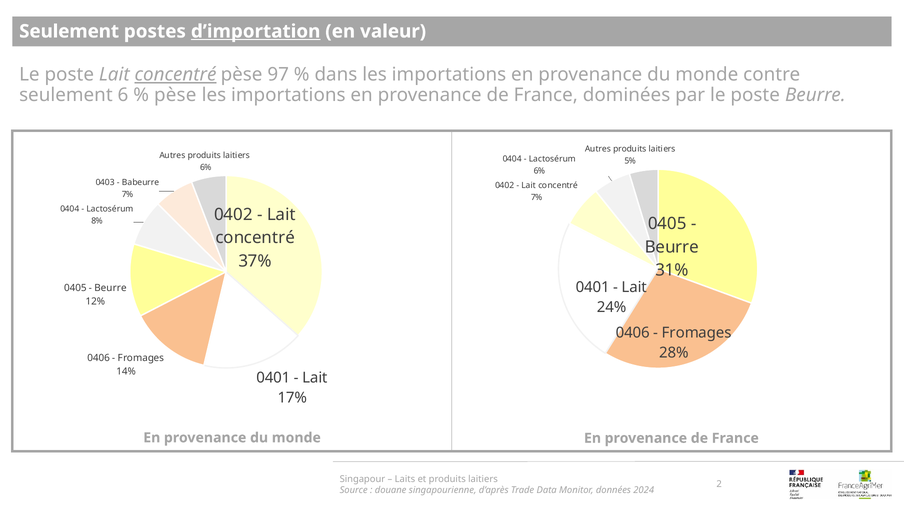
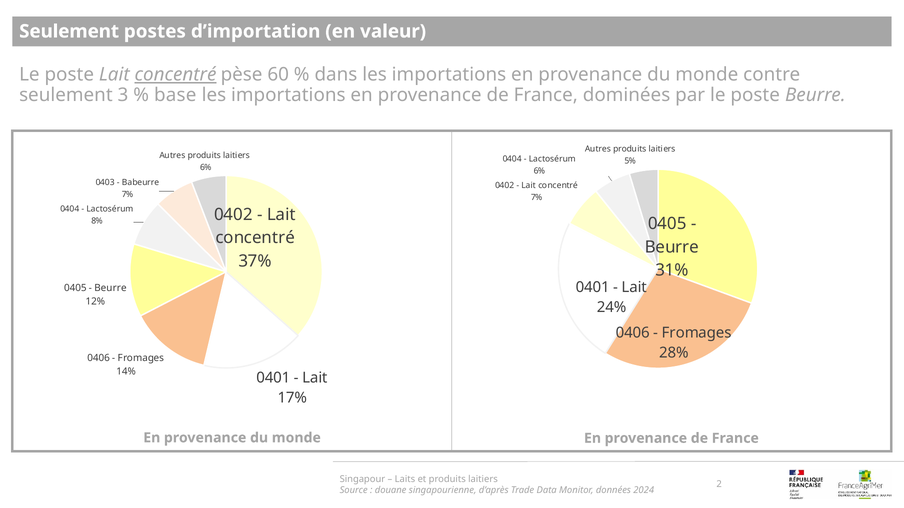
d’importation underline: present -> none (256, 31)
97: 97 -> 60 (278, 75)
6: 6 -> 3 (123, 95)
pèse: pèse -> base (175, 95)
